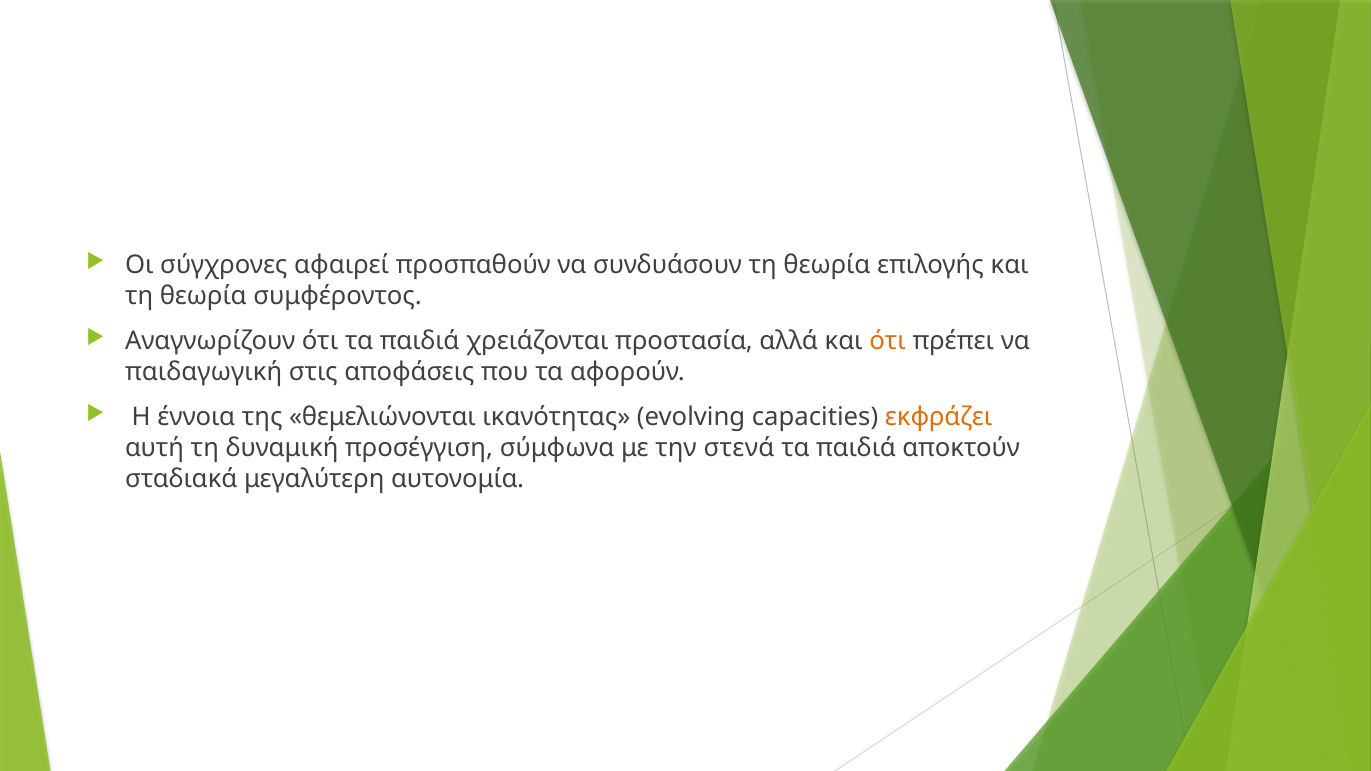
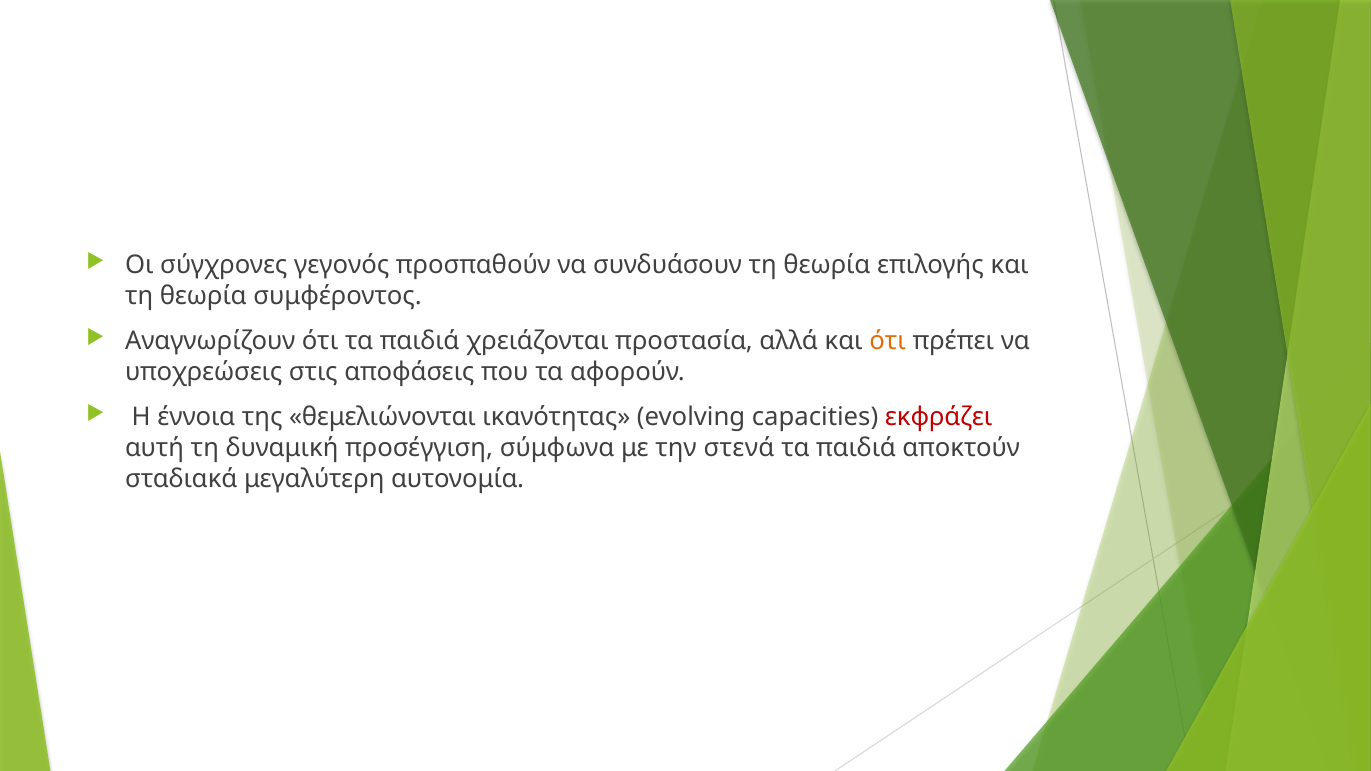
αφαιρεί: αφαιρεί -> γεγονός (342, 265)
παιδαγωγική: παιδαγωγική -> υποχρεώσεις (204, 372)
εκφράζει colour: orange -> red (939, 417)
